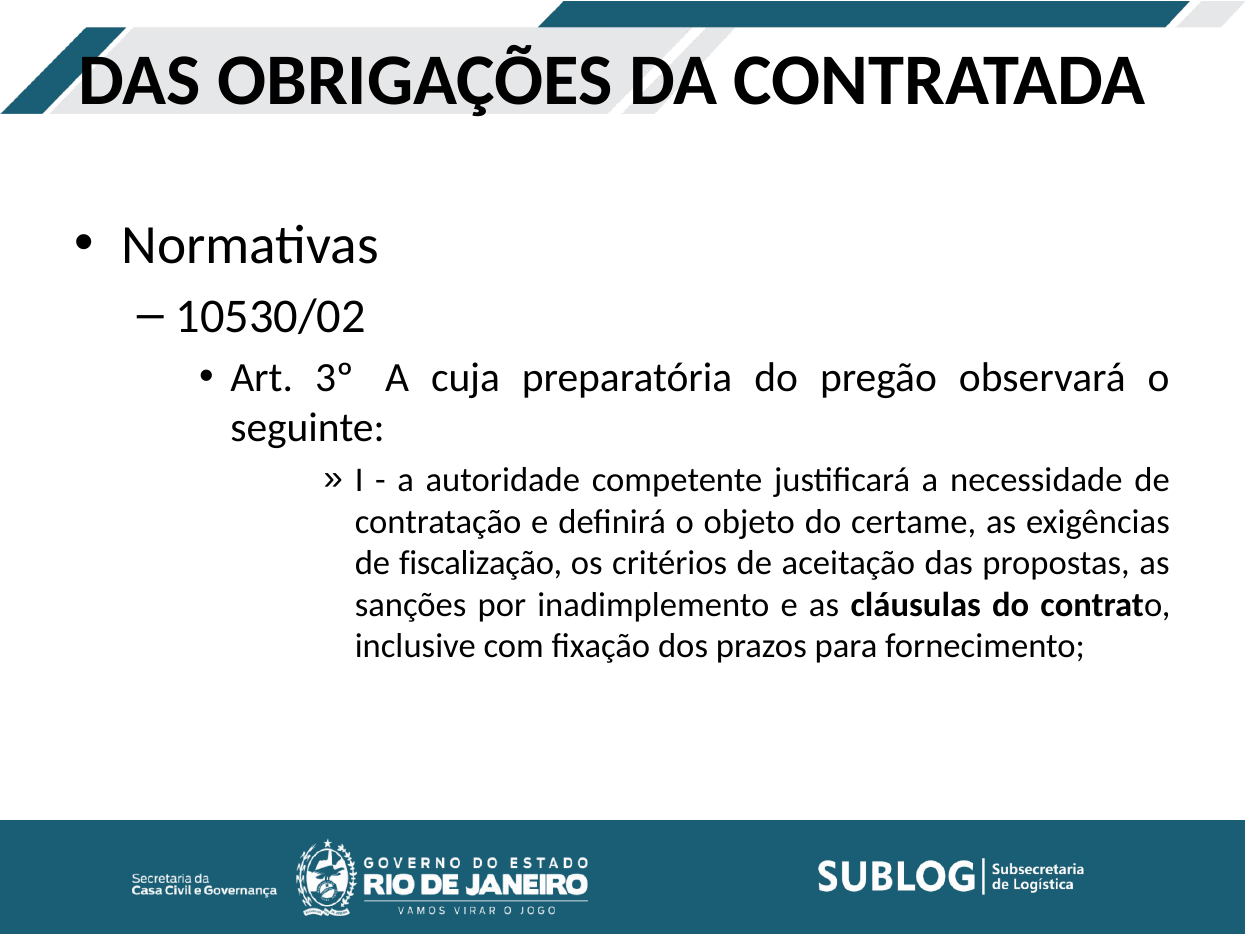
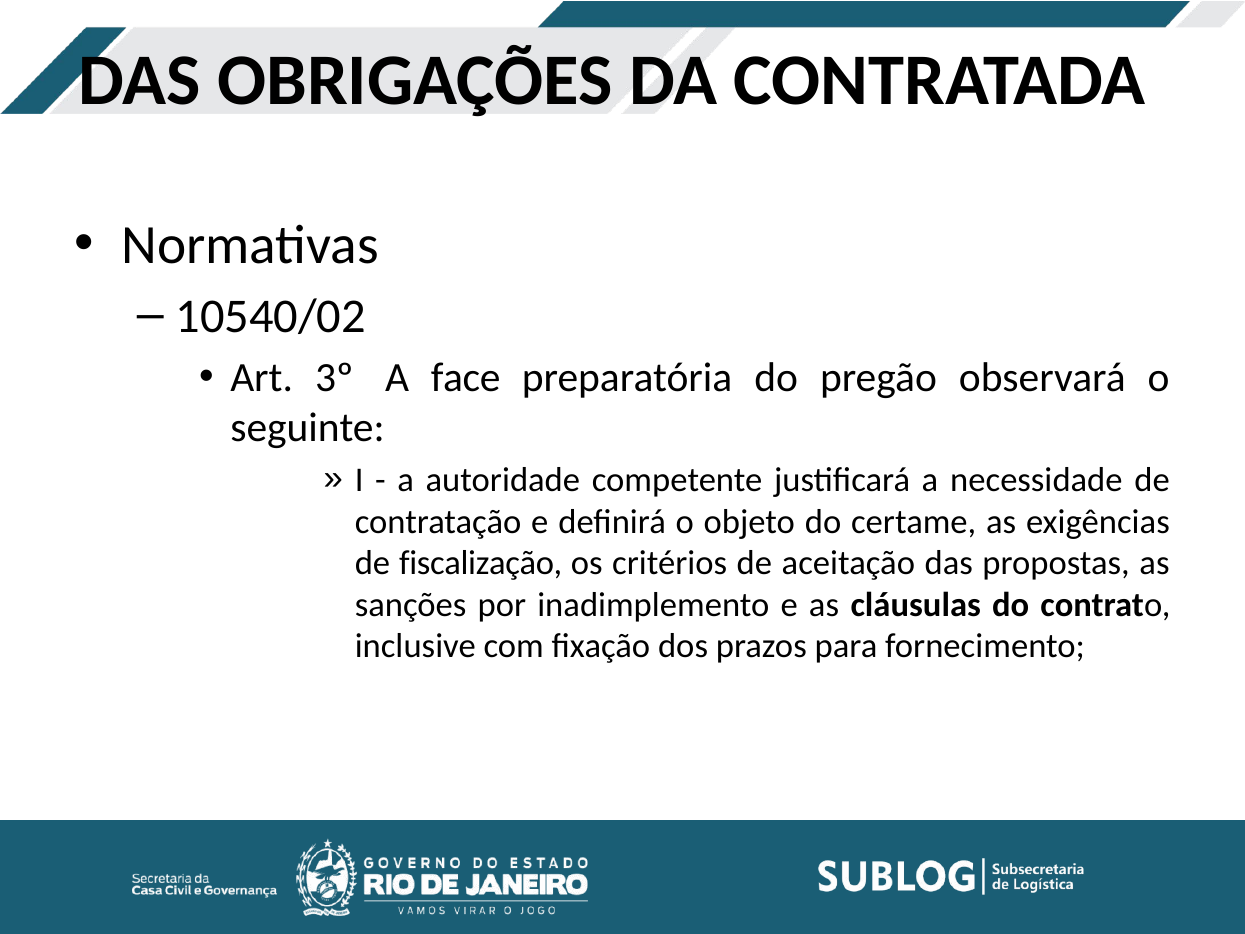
10530/02: 10530/02 -> 10540/02 (271, 316)
cuja: cuja -> face (466, 378)
